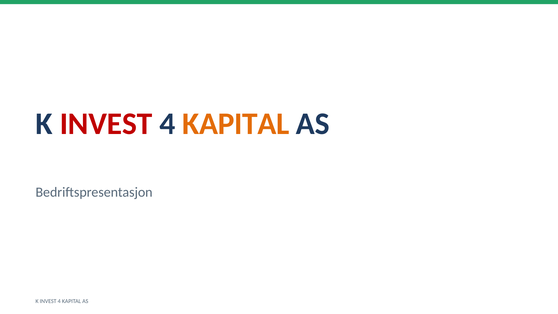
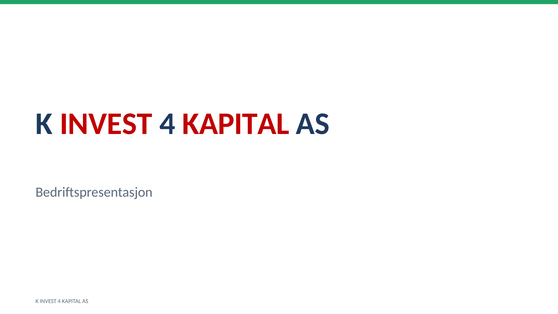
KAPITAL colour: orange -> red (236, 124)
